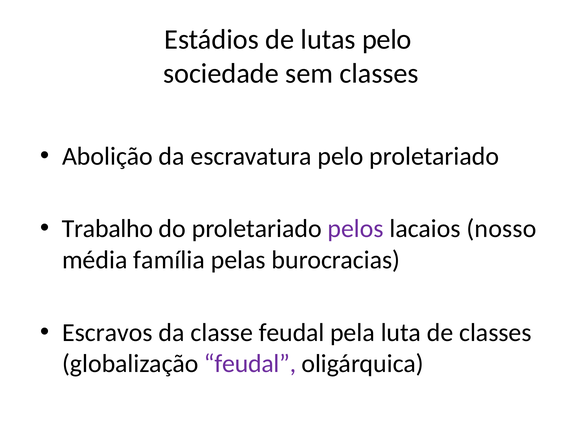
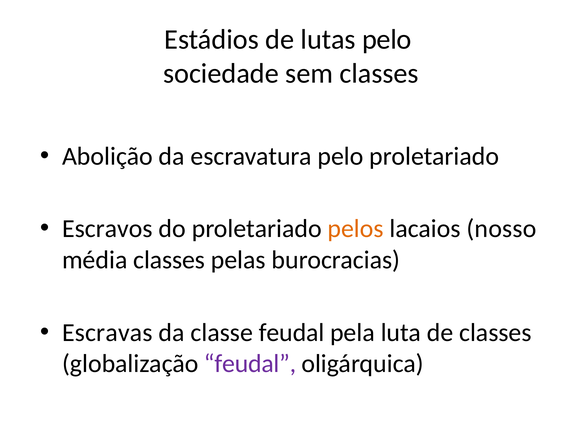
Trabalho: Trabalho -> Escravos (107, 229)
pelos colour: purple -> orange (356, 229)
média família: família -> classes (169, 260)
Escravos: Escravos -> Escravas (107, 332)
